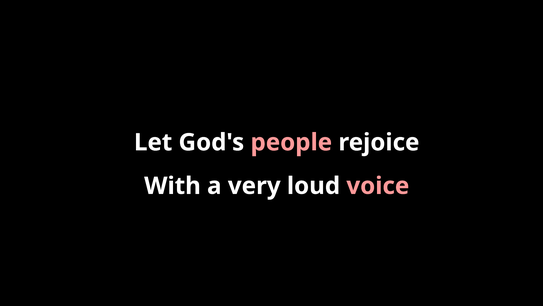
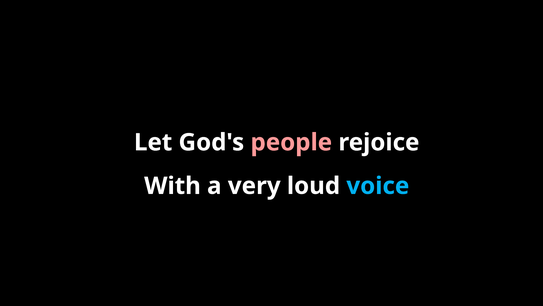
voice colour: pink -> light blue (378, 186)
